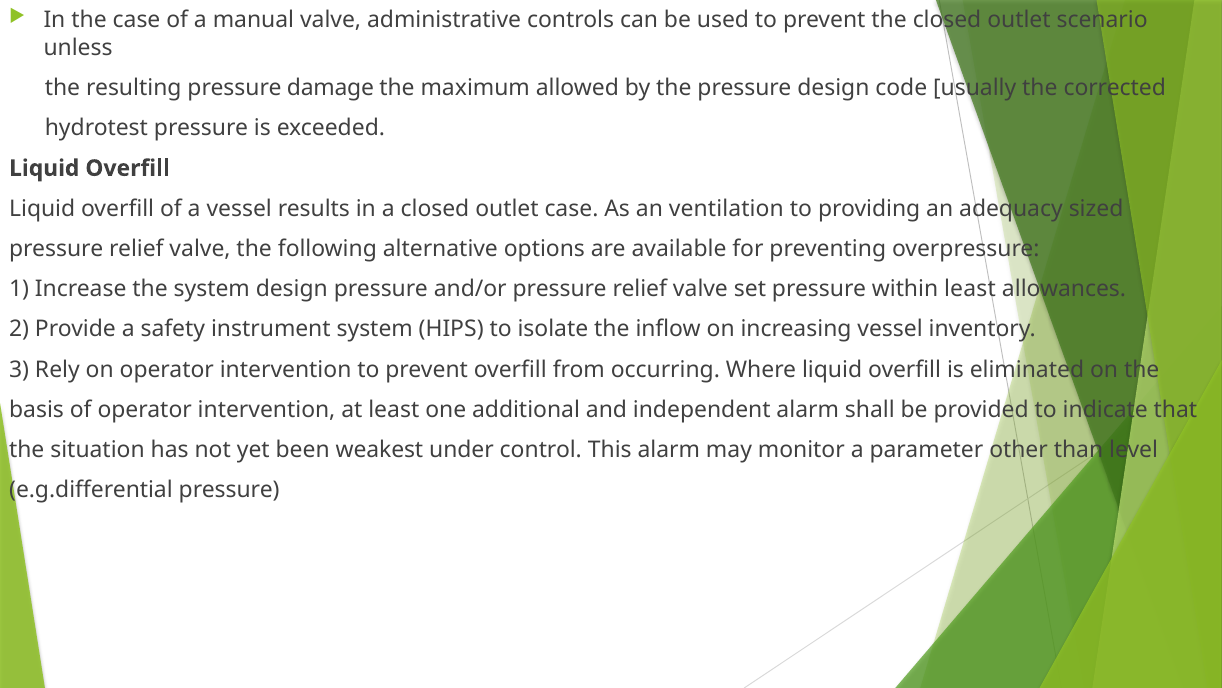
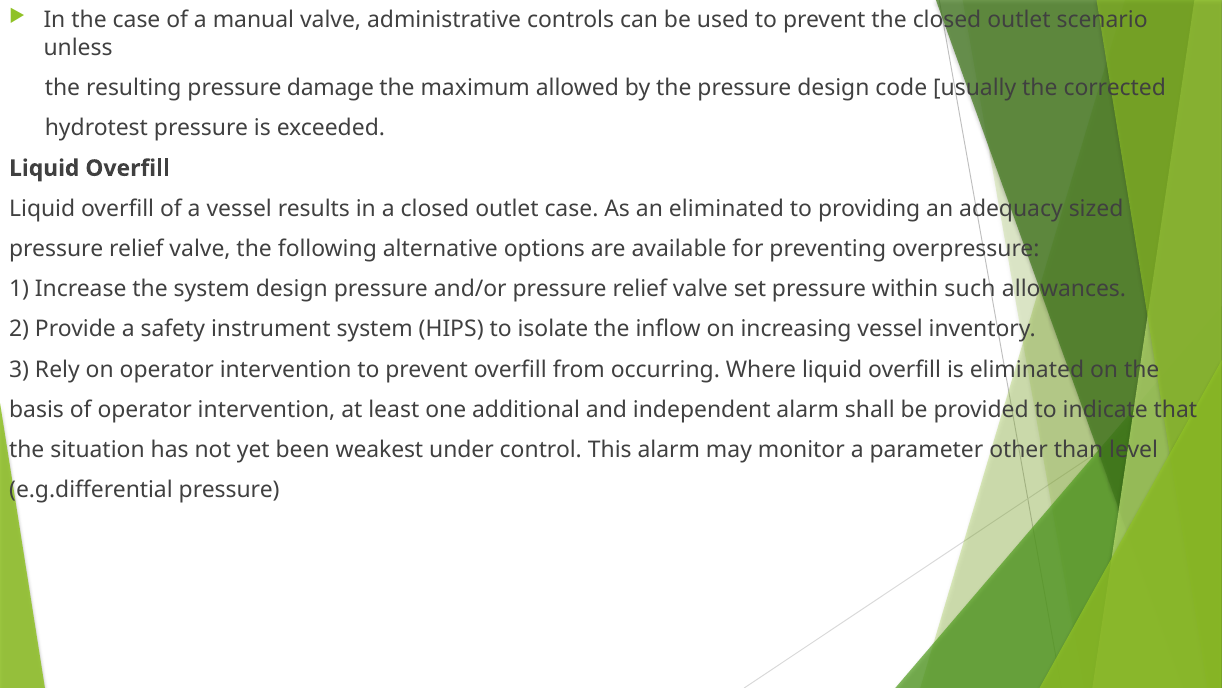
an ventilation: ventilation -> eliminated (726, 208)
within least: least -> such (970, 289)
